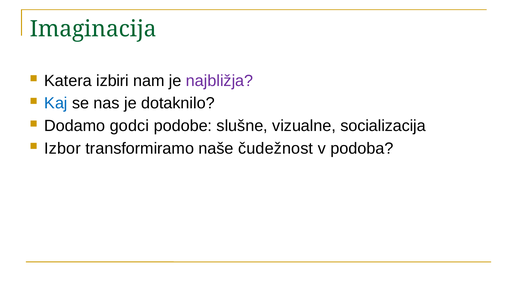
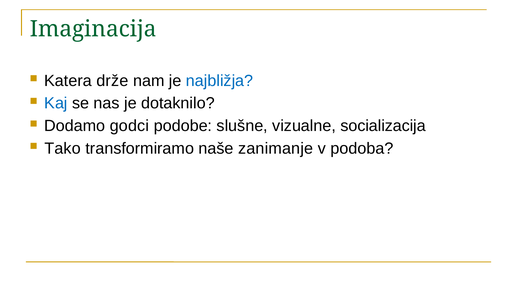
izbiri: izbiri -> drže (112, 81)
najbližja colour: purple -> blue (220, 81)
Izbor: Izbor -> Tako (63, 148)
čudežnost: čudežnost -> zanimanje (276, 148)
